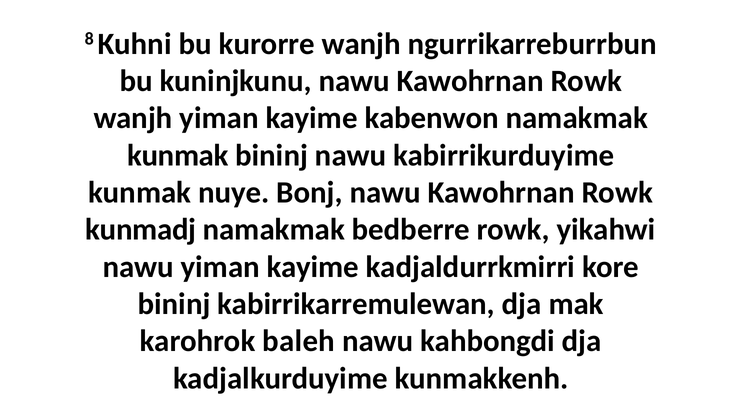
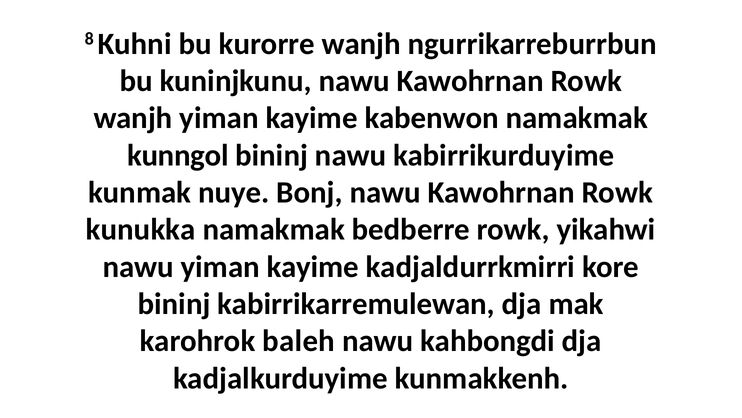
kunmak: kunmak -> kunngol (178, 155)
kunmadj: kunmadj -> kunukka (141, 229)
